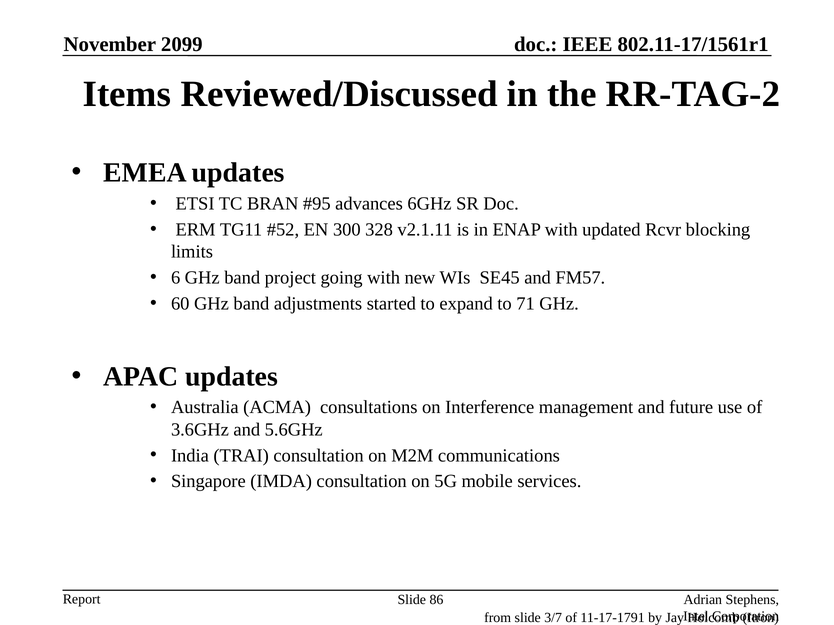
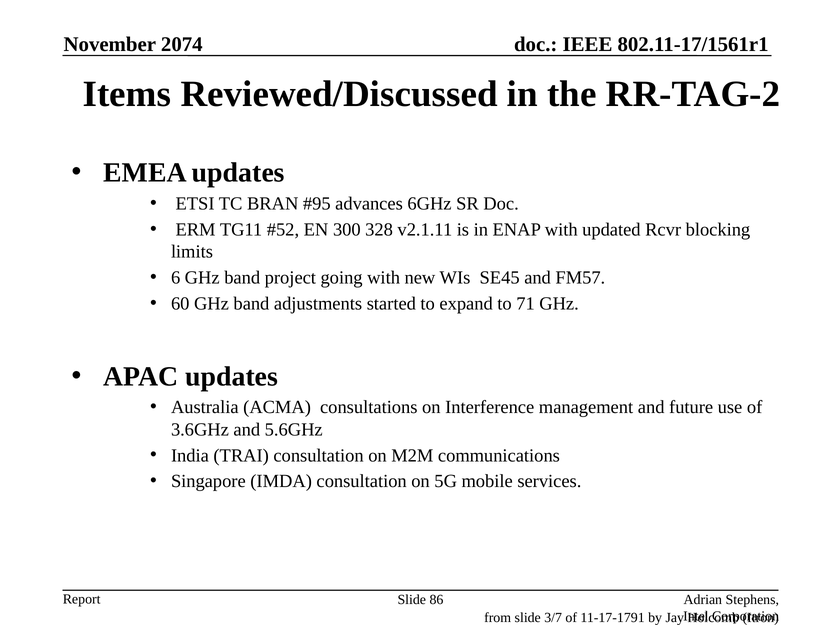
2099: 2099 -> 2074 (182, 45)
